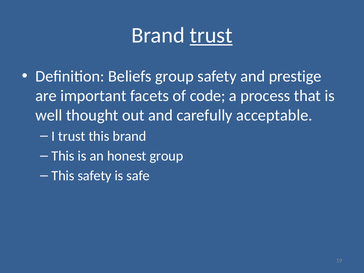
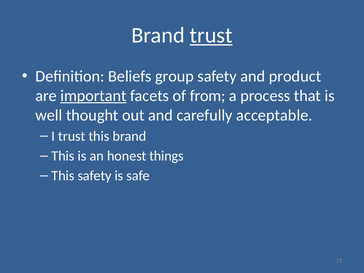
prestige: prestige -> product (295, 76)
important underline: none -> present (93, 96)
code: code -> from (208, 96)
honest group: group -> things (167, 156)
